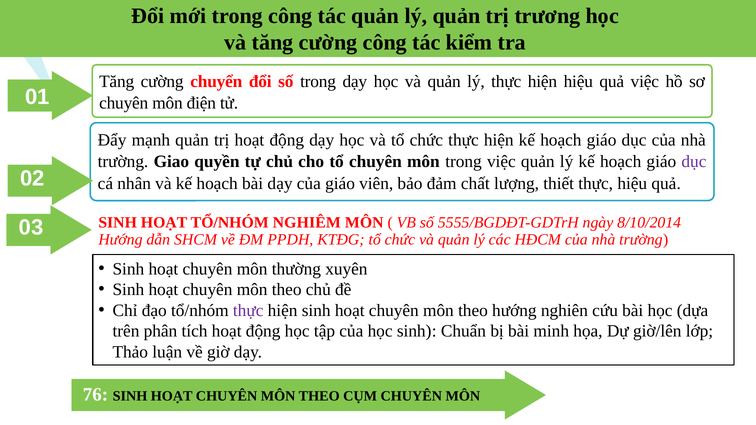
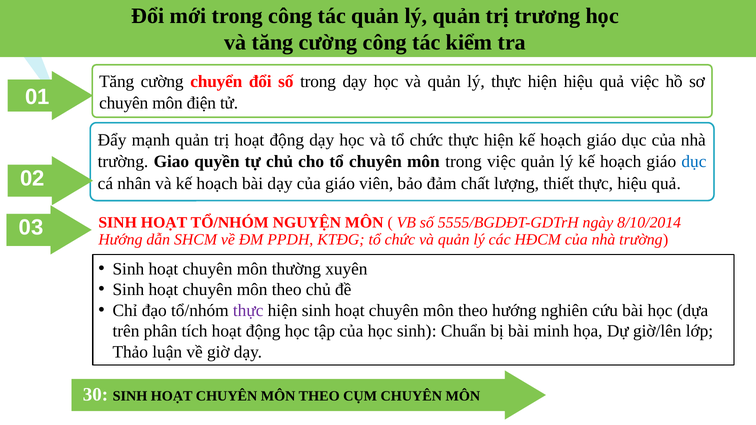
dục colour: purple -> blue (694, 162)
NGHIÊM: NGHIÊM -> NGUYỆN (307, 223)
76: 76 -> 30 (95, 395)
